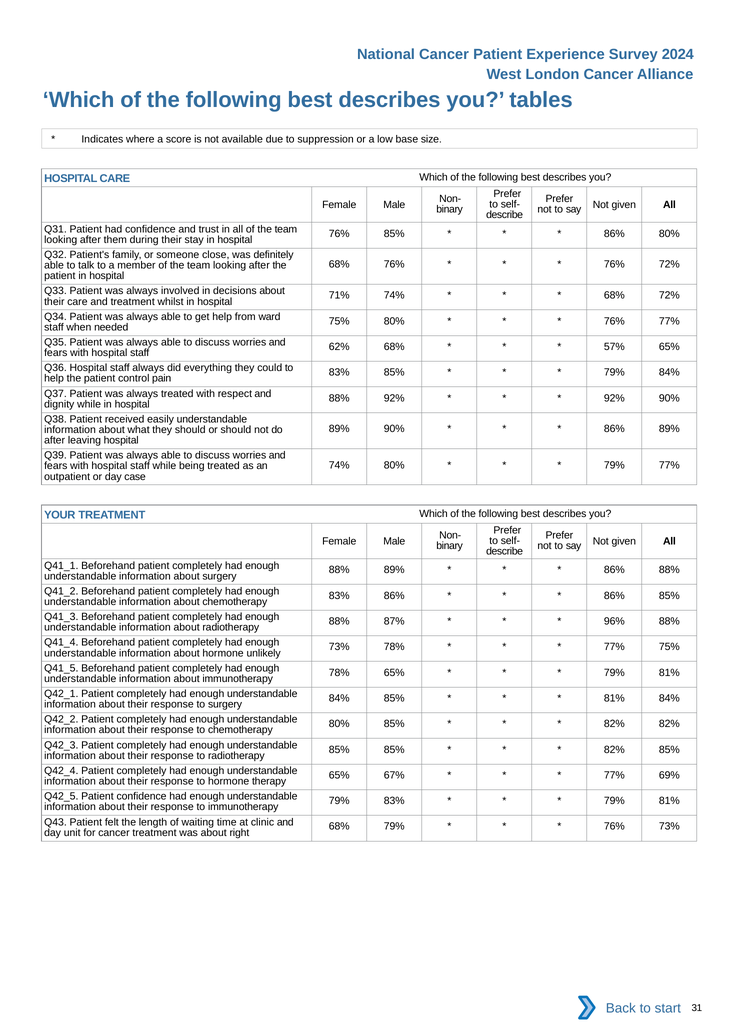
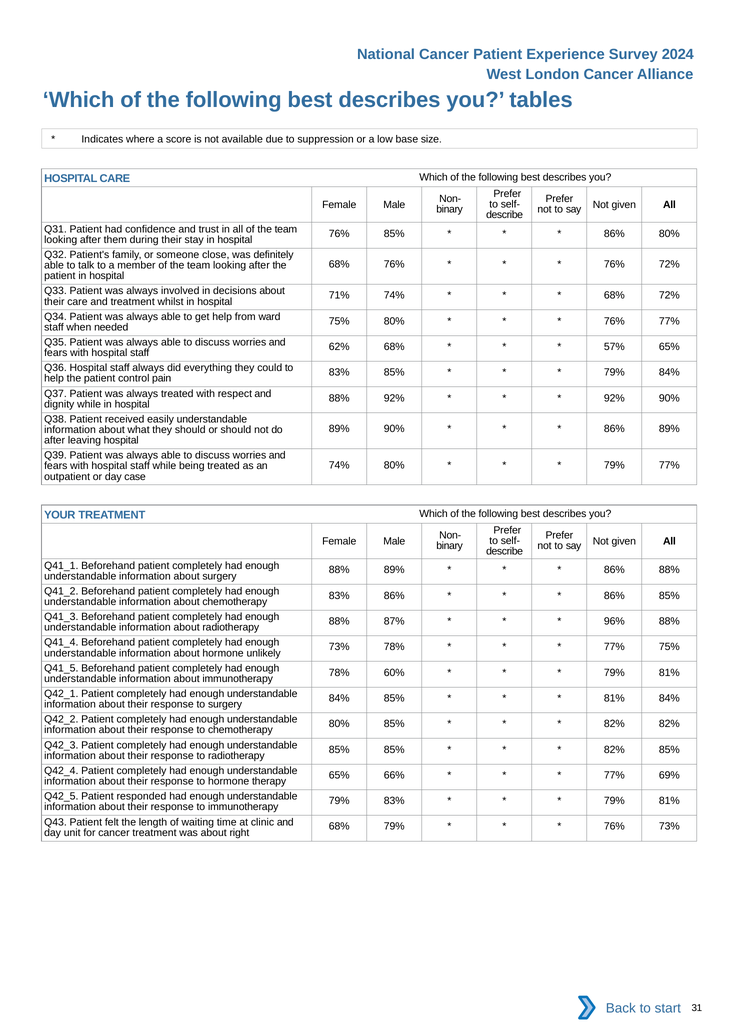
78% 65%: 65% -> 60% (394, 673)
67%: 67% -> 66% (394, 776)
Patient confidence: confidence -> responded (141, 797)
